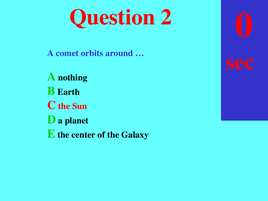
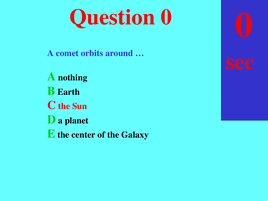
Question 2: 2 -> 0 (166, 17)
